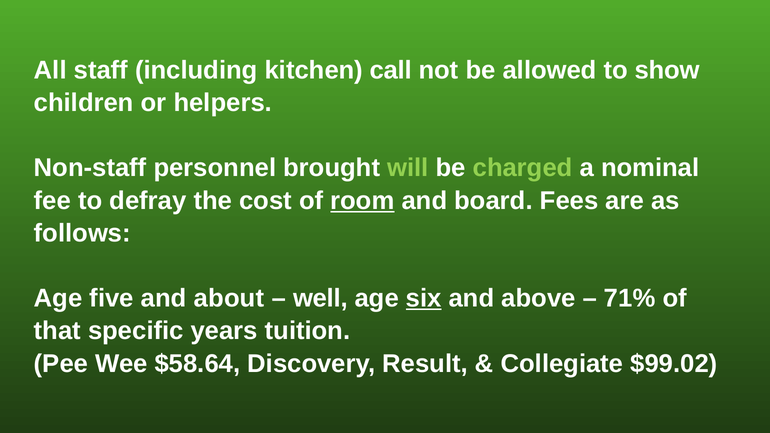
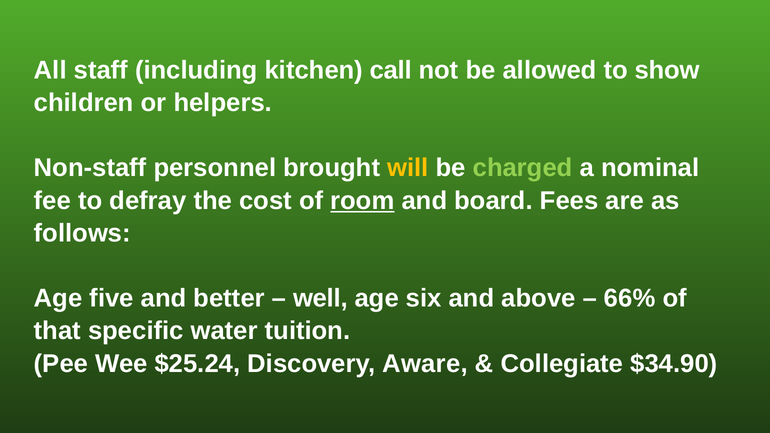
will colour: light green -> yellow (408, 168)
about: about -> better (229, 298)
six underline: present -> none (424, 298)
71%: 71% -> 66% (630, 298)
years: years -> water (224, 331)
$58.64: $58.64 -> $25.24 (197, 364)
Result: Result -> Aware (425, 364)
$99.02: $99.02 -> $34.90 (674, 364)
